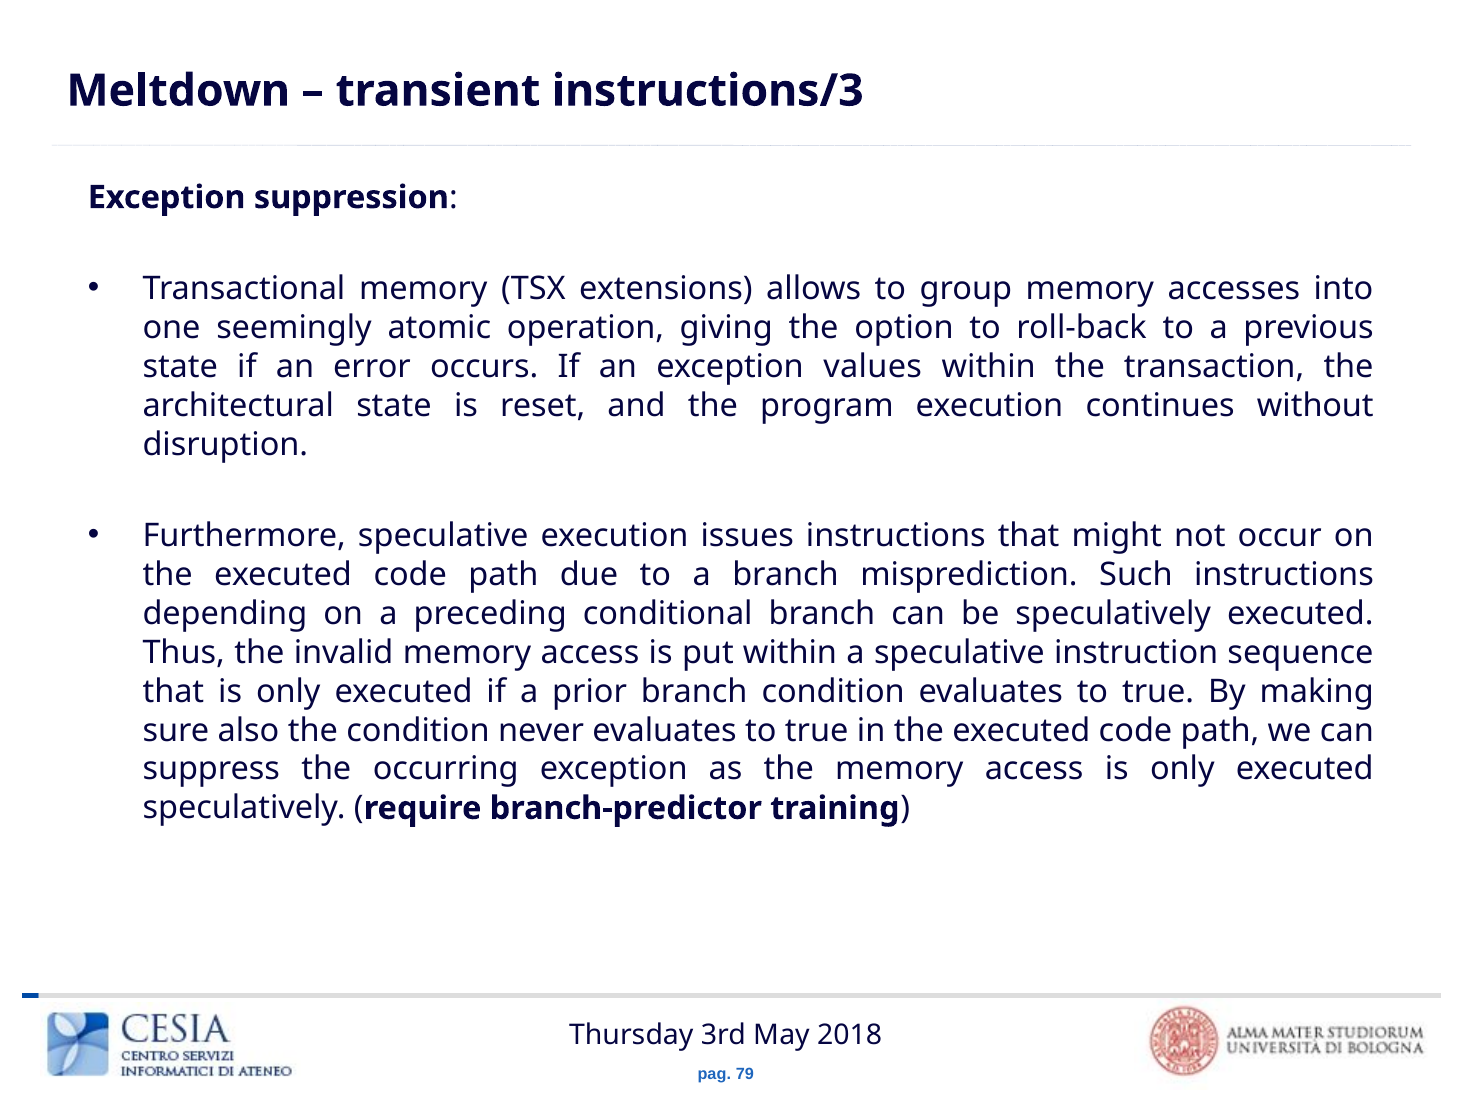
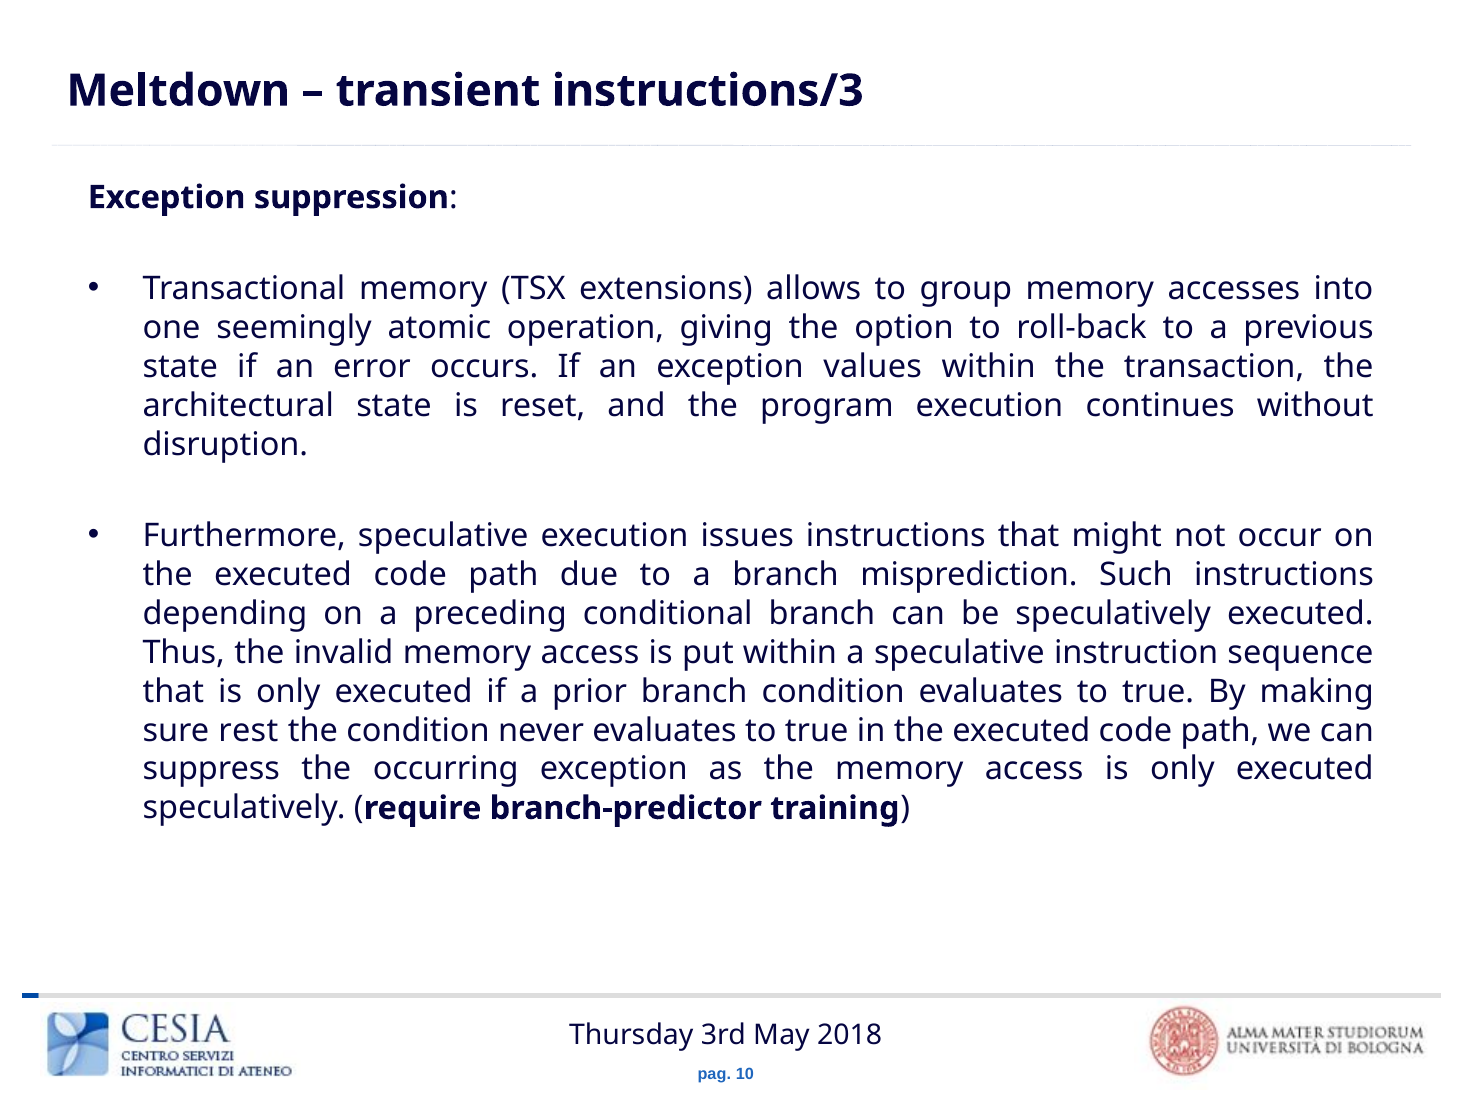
also: also -> rest (248, 730)
79: 79 -> 10 (745, 1074)
